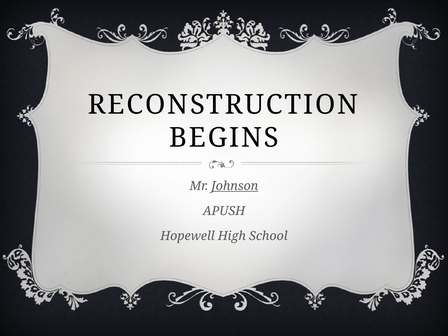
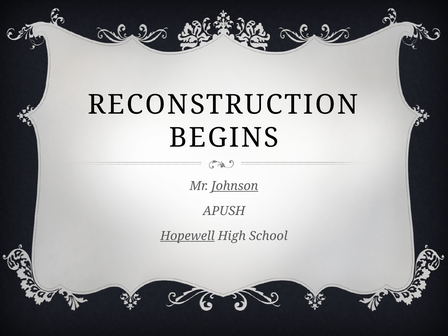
Hopewell underline: none -> present (187, 236)
